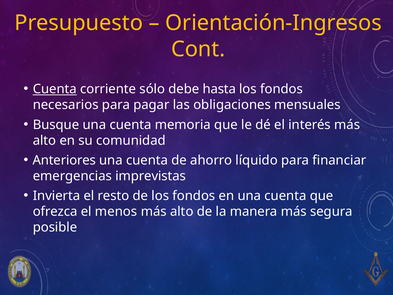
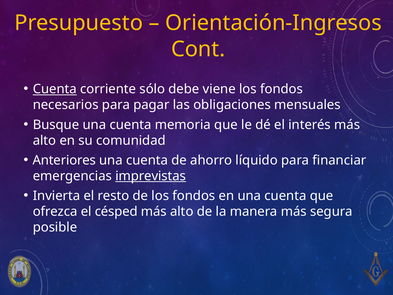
hasta: hasta -> viene (219, 89)
imprevistas underline: none -> present (151, 176)
menos: menos -> césped (116, 211)
